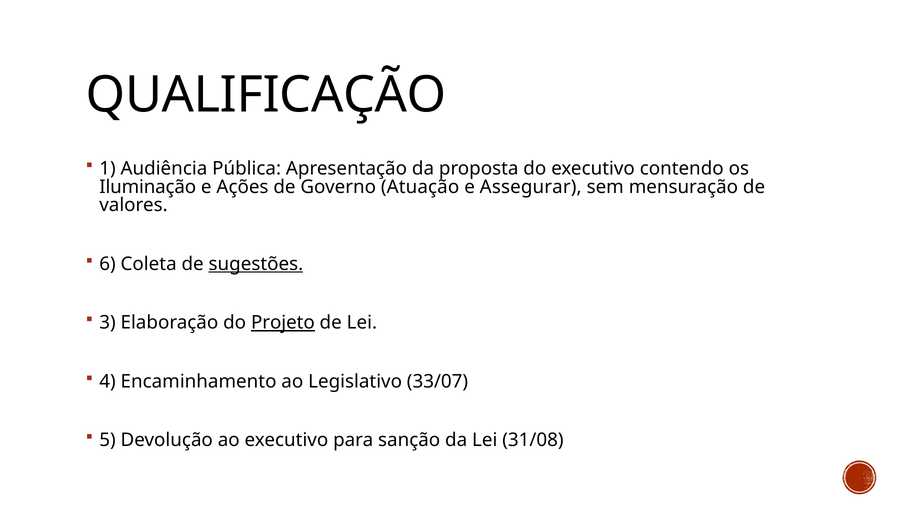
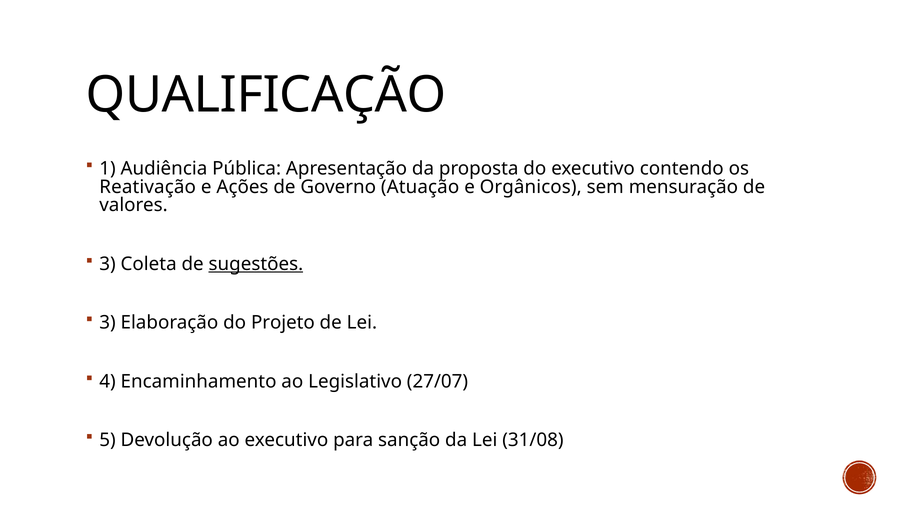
Iluminação: Iluminação -> Reativação (148, 187)
Assegurar: Assegurar -> Orgânicos (531, 187)
6: 6 -> 3 (108, 264)
Projeto underline: present -> none (283, 323)
33/07: 33/07 -> 27/07 (437, 381)
